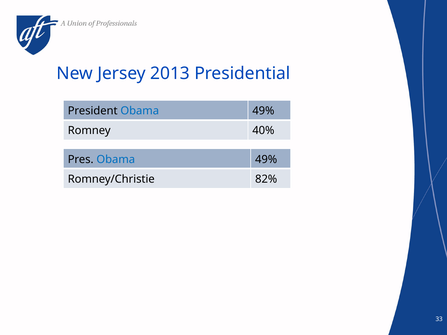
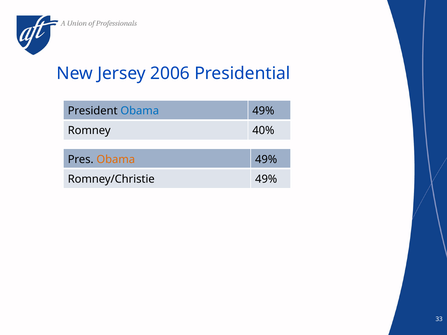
2013: 2013 -> 2006 (170, 73)
Obama colour: blue -> orange (116, 159)
Romney/Christie 82%: 82% -> 49% (266, 179)
